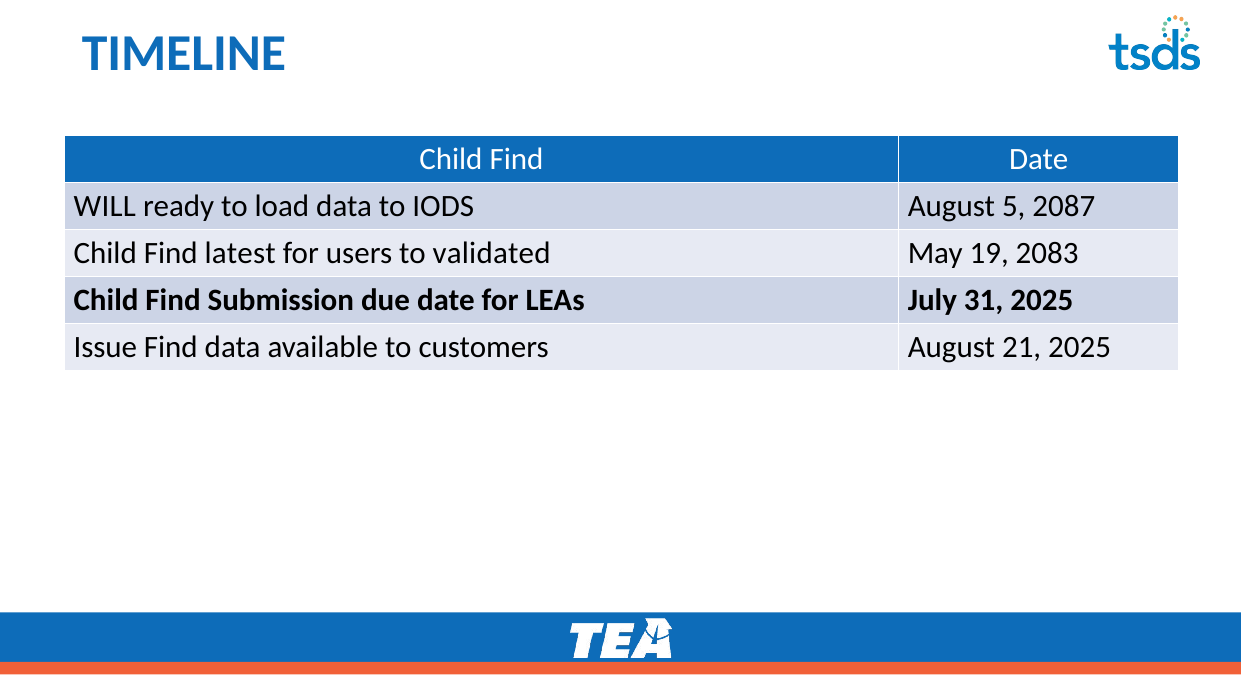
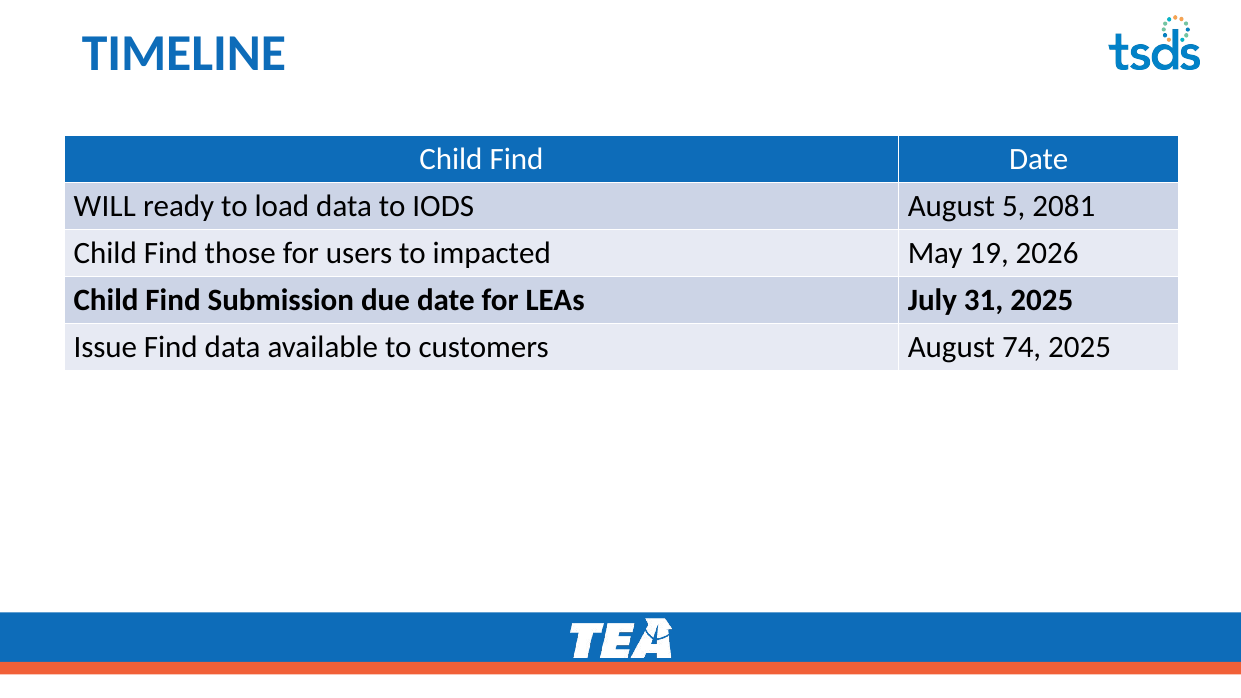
2087: 2087 -> 2081 (1064, 206)
latest: latest -> those (240, 253)
validated: validated -> impacted (492, 253)
2083: 2083 -> 2026 (1047, 253)
21: 21 -> 74 (1022, 348)
